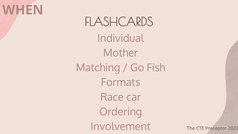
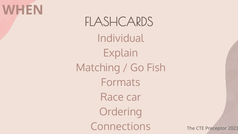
Mother: Mother -> Explain (121, 53)
Involvement: Involvement -> Connections (121, 126)
